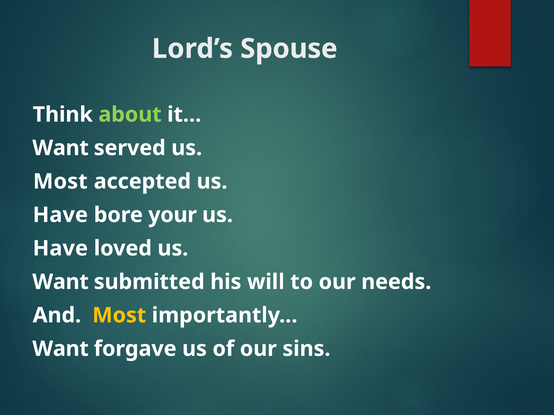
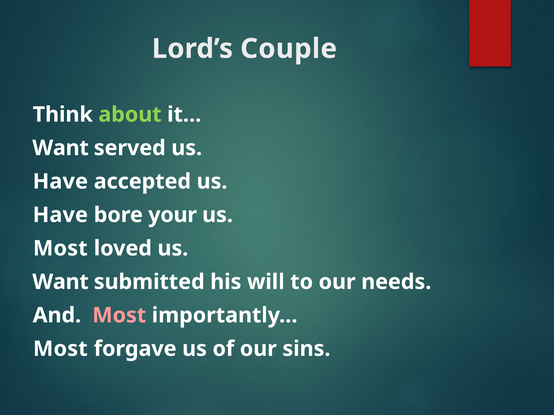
Spouse: Spouse -> Couple (289, 49)
Most: Most -> Have (60, 182)
Have: Have -> Most (60, 249)
Most colour: yellow -> pink (119, 316)
Want: Want -> Most (60, 349)
